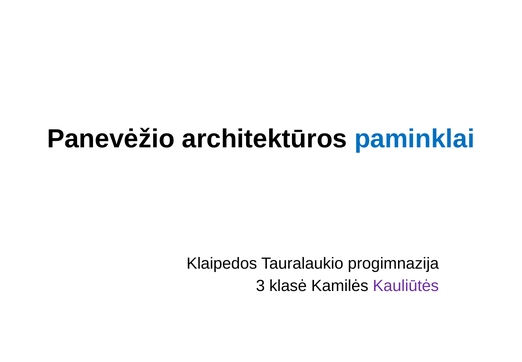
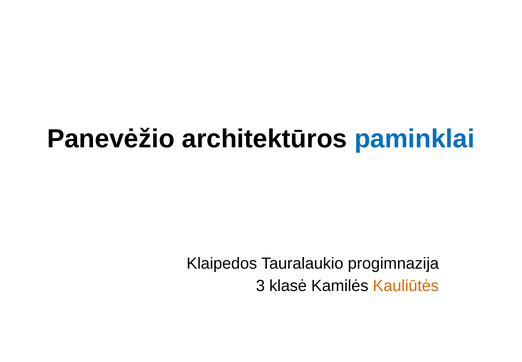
Kauliūtės colour: purple -> orange (406, 285)
